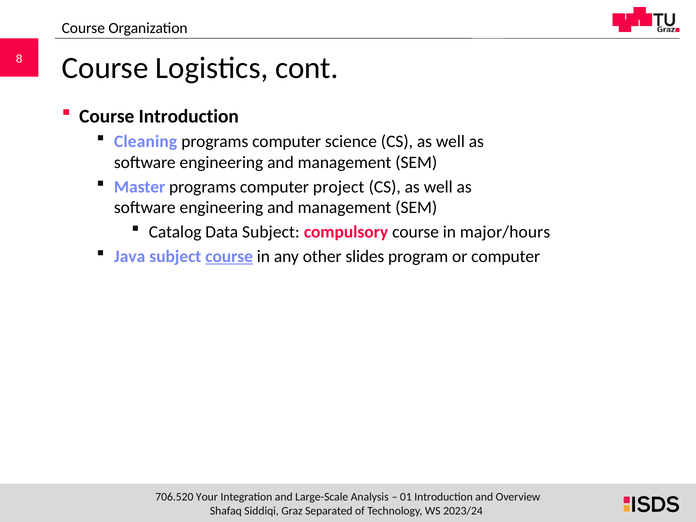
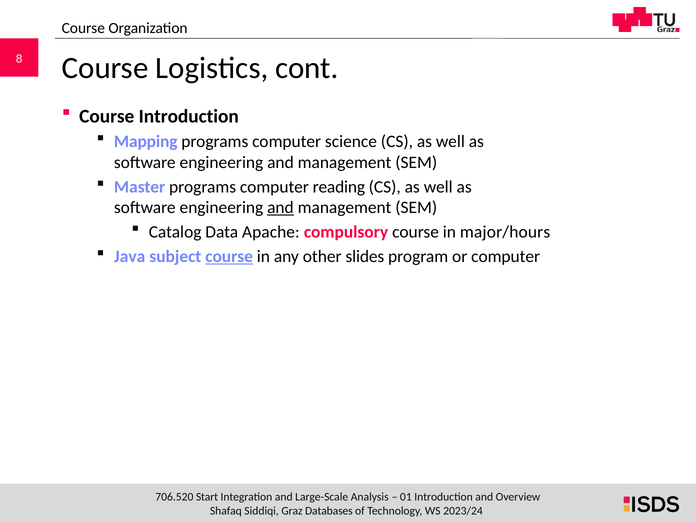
Cleaning: Cleaning -> Mapping (146, 142)
project: project -> reading (339, 187)
and underline: none -> present (280, 208)
Data Subject: Subject -> Apache (271, 232)
Your: Your -> Start (207, 497)
Separated: Separated -> Databases (329, 511)
